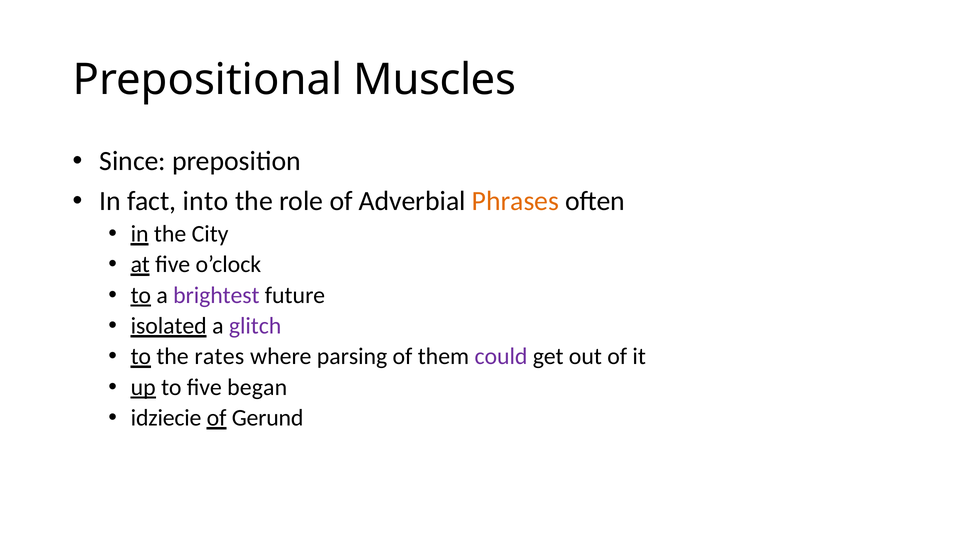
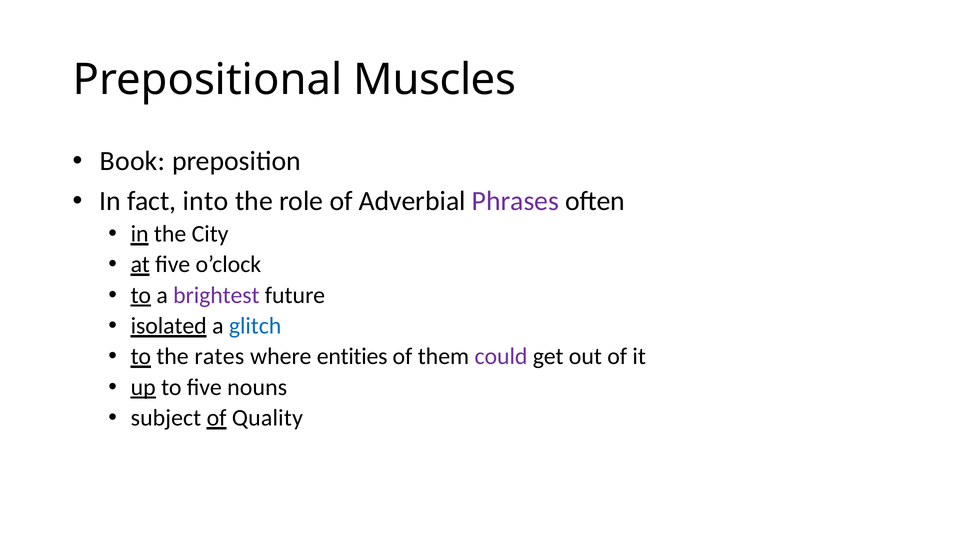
Since: Since -> Book (133, 161)
Phrases colour: orange -> purple (515, 201)
glitch colour: purple -> blue (255, 326)
parsing: parsing -> entities (352, 357)
began: began -> nouns (257, 387)
idziecie: idziecie -> subject (166, 418)
Gerund: Gerund -> Quality (267, 418)
